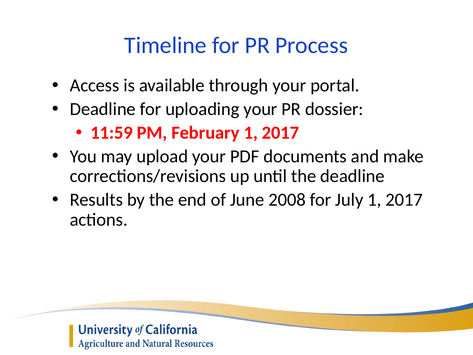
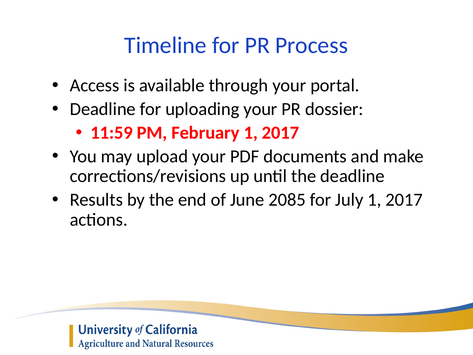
2008: 2008 -> 2085 (287, 200)
